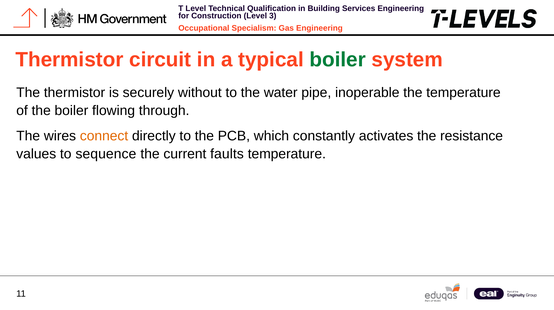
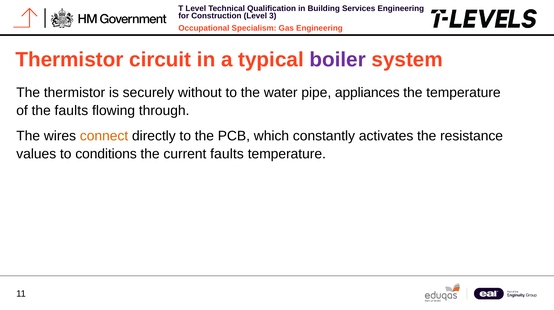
boiler colour: green -> purple (338, 59)
inoperable: inoperable -> appliances (367, 92)
the boiler: boiler -> faults (71, 111)
sequence: sequence -> conditions (106, 154)
